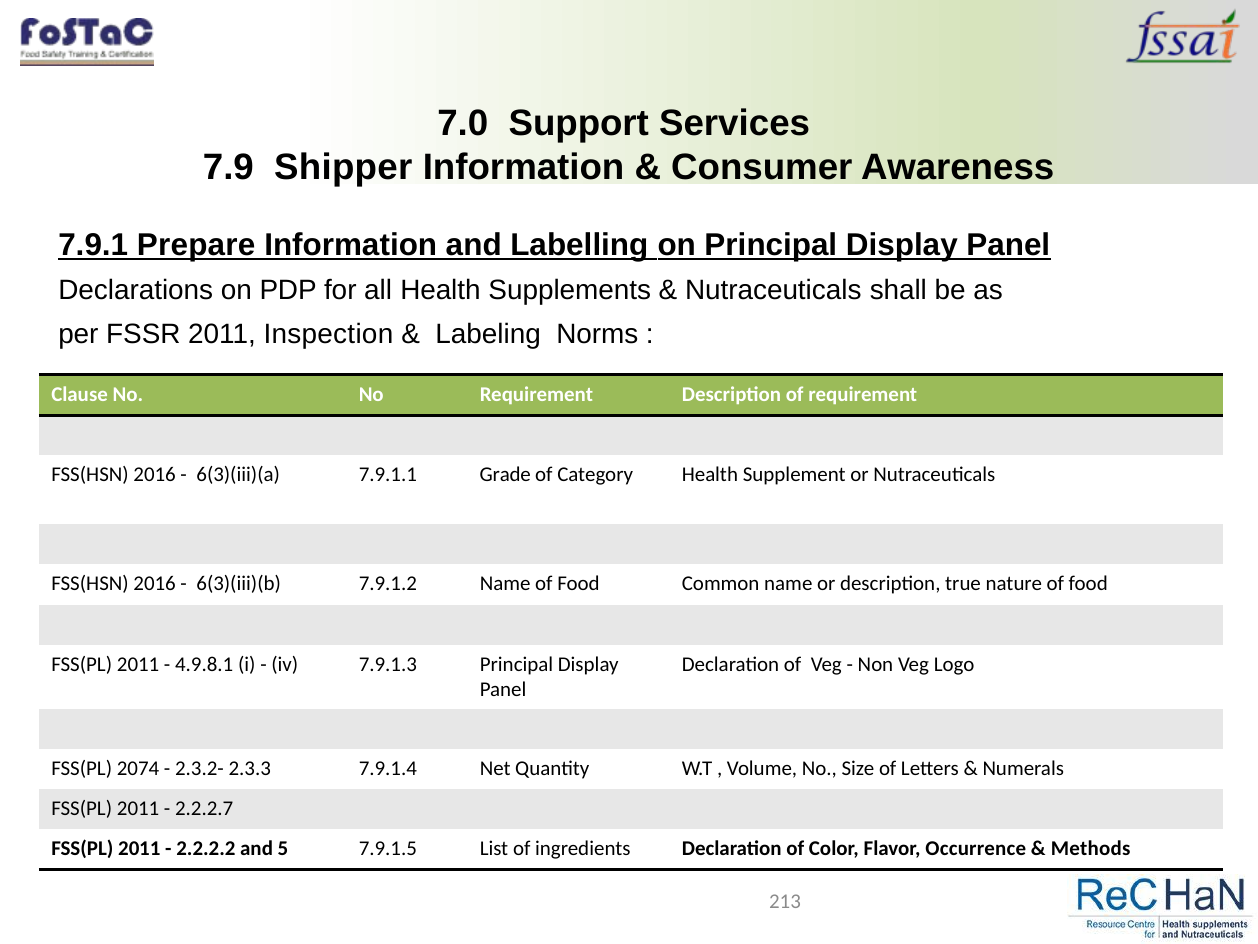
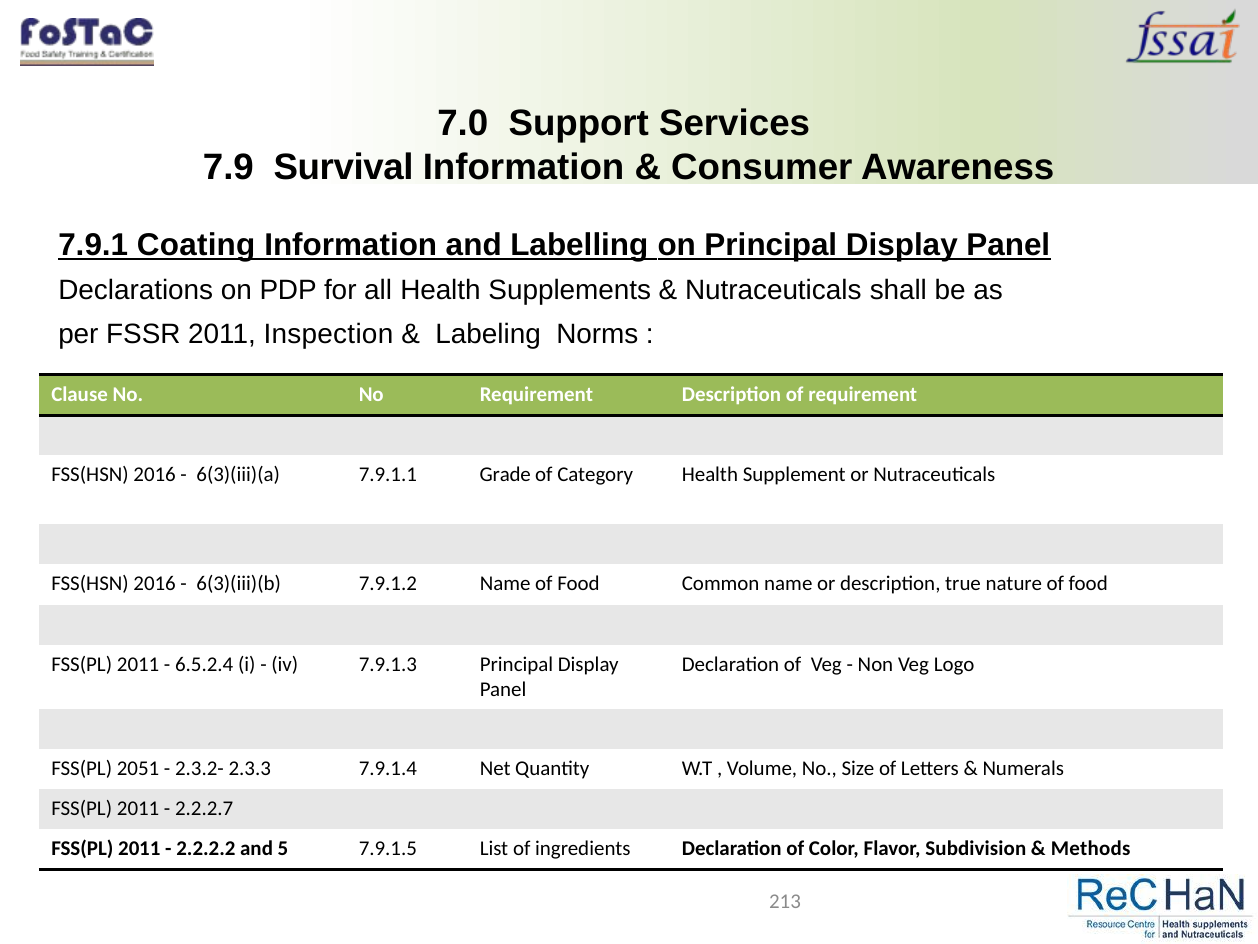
Shipper: Shipper -> Survival (344, 168)
Prepare: Prepare -> Coating (196, 245)
4.9.8.1: 4.9.8.1 -> 6.5.2.4 (204, 664)
2074: 2074 -> 2051 (138, 768)
Occurrence: Occurrence -> Subdivision (976, 848)
